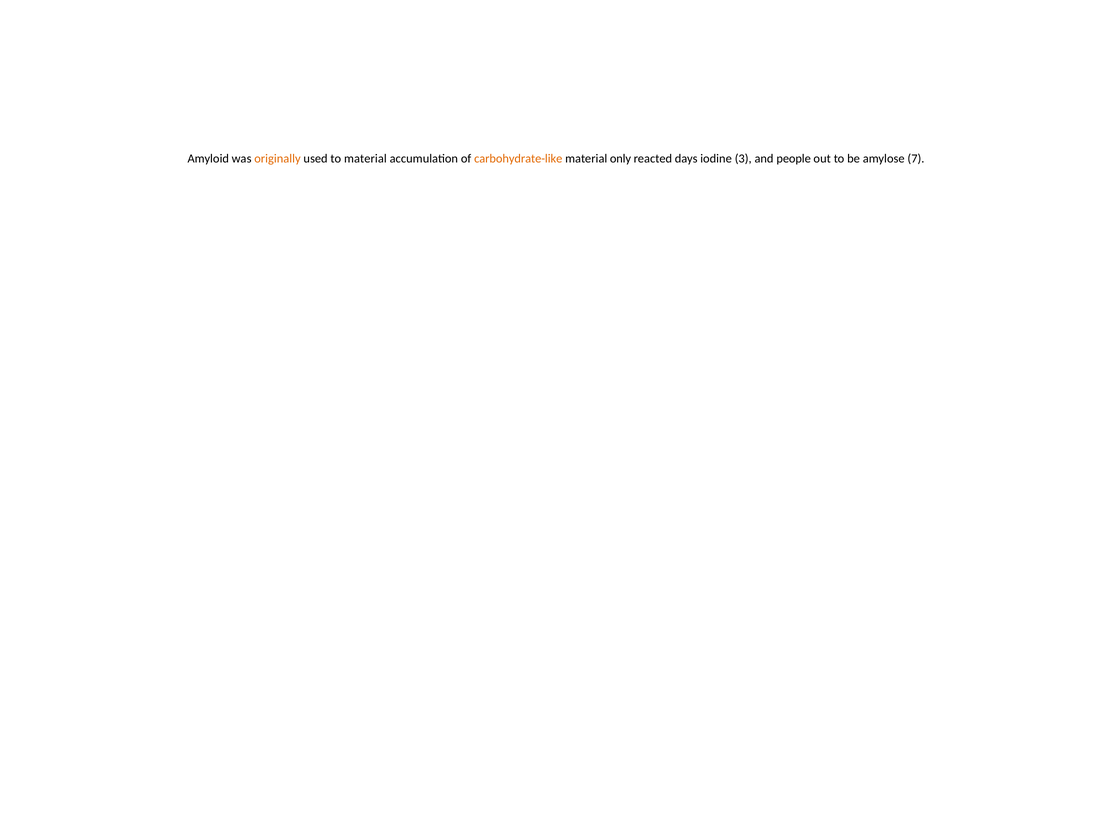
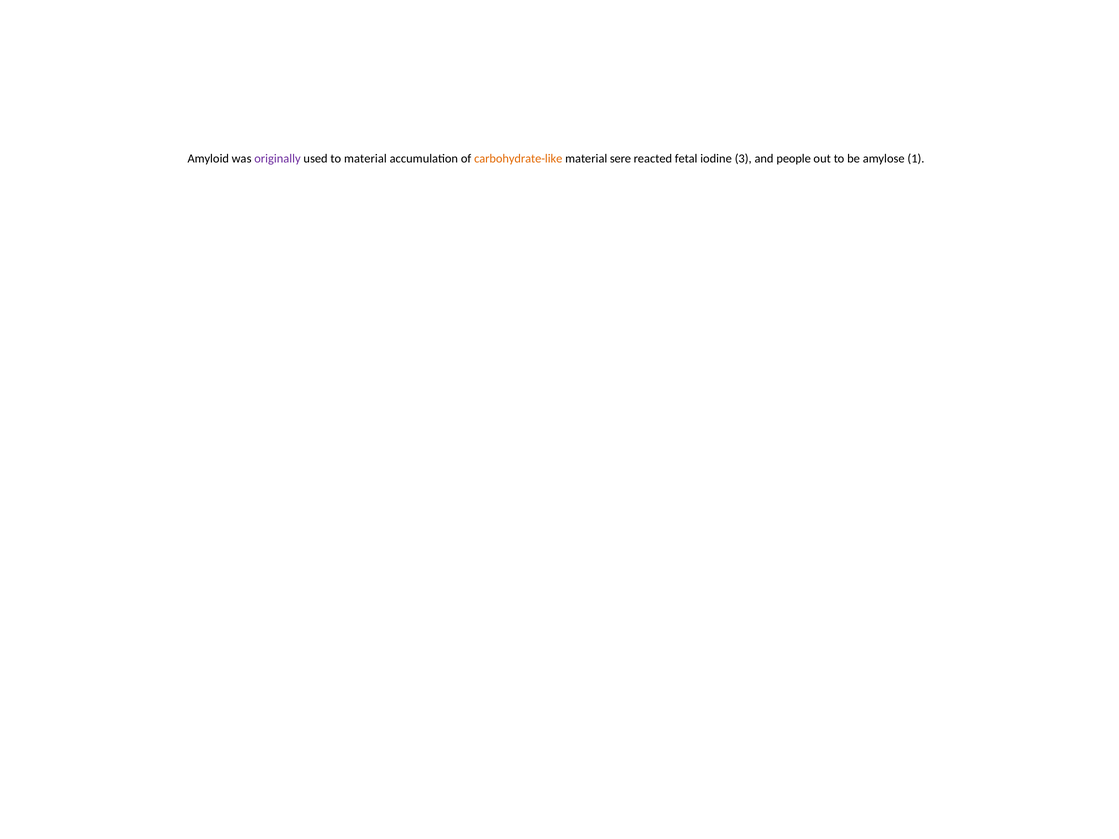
originally colour: orange -> purple (277, 159)
only: only -> sere (620, 159)
days: days -> fetal (686, 159)
7: 7 -> 1 (916, 159)
